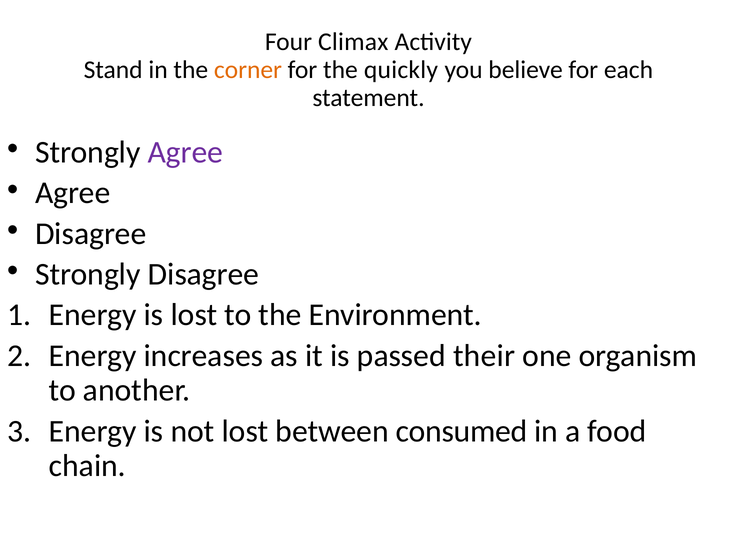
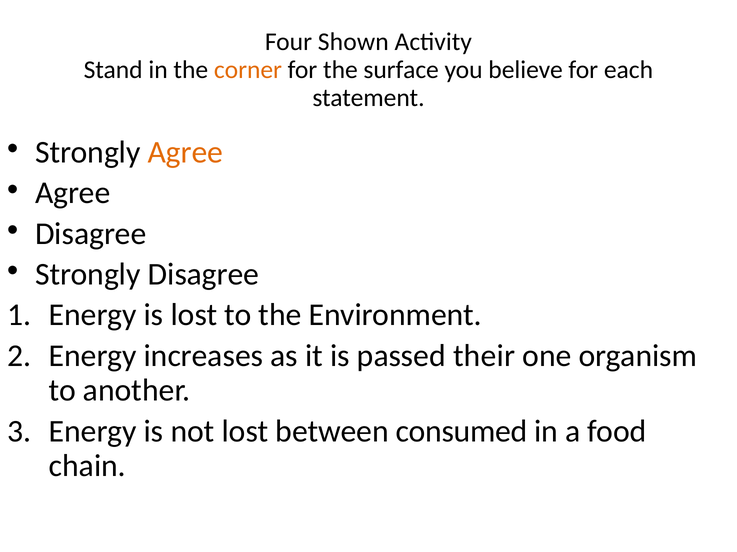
Climax: Climax -> Shown (353, 42)
quickly: quickly -> surface (401, 70)
Agree colour: purple -> orange (185, 152)
